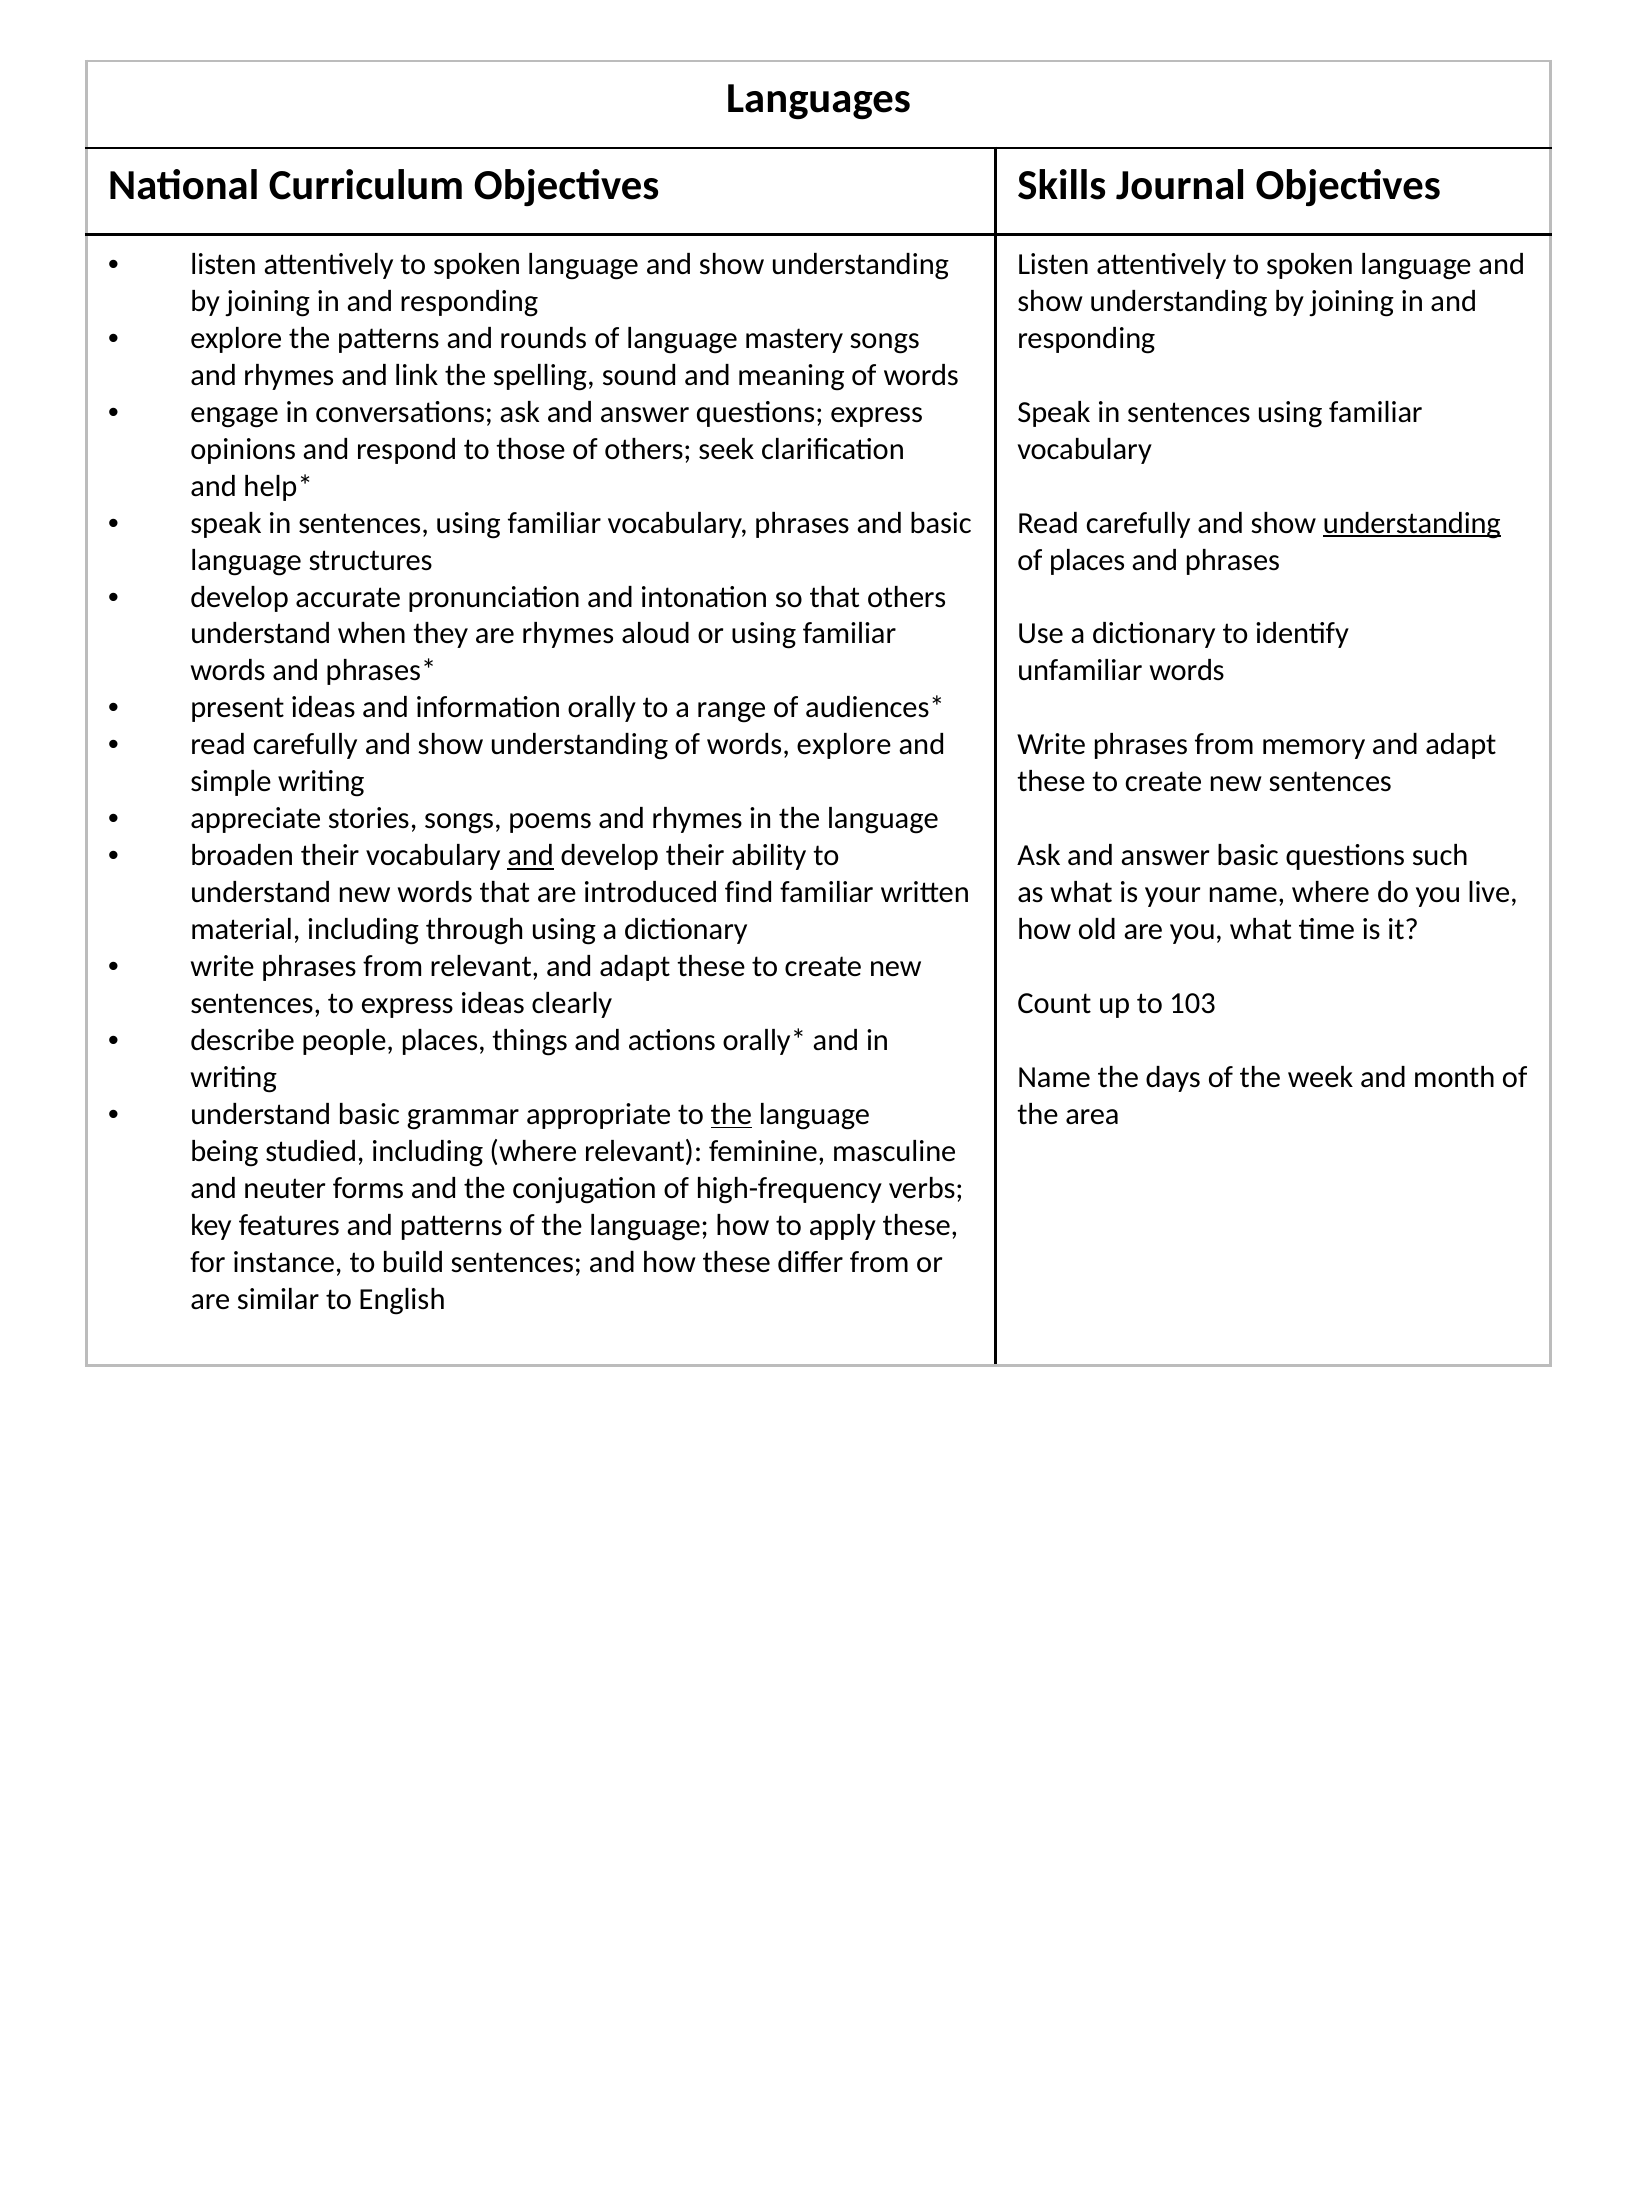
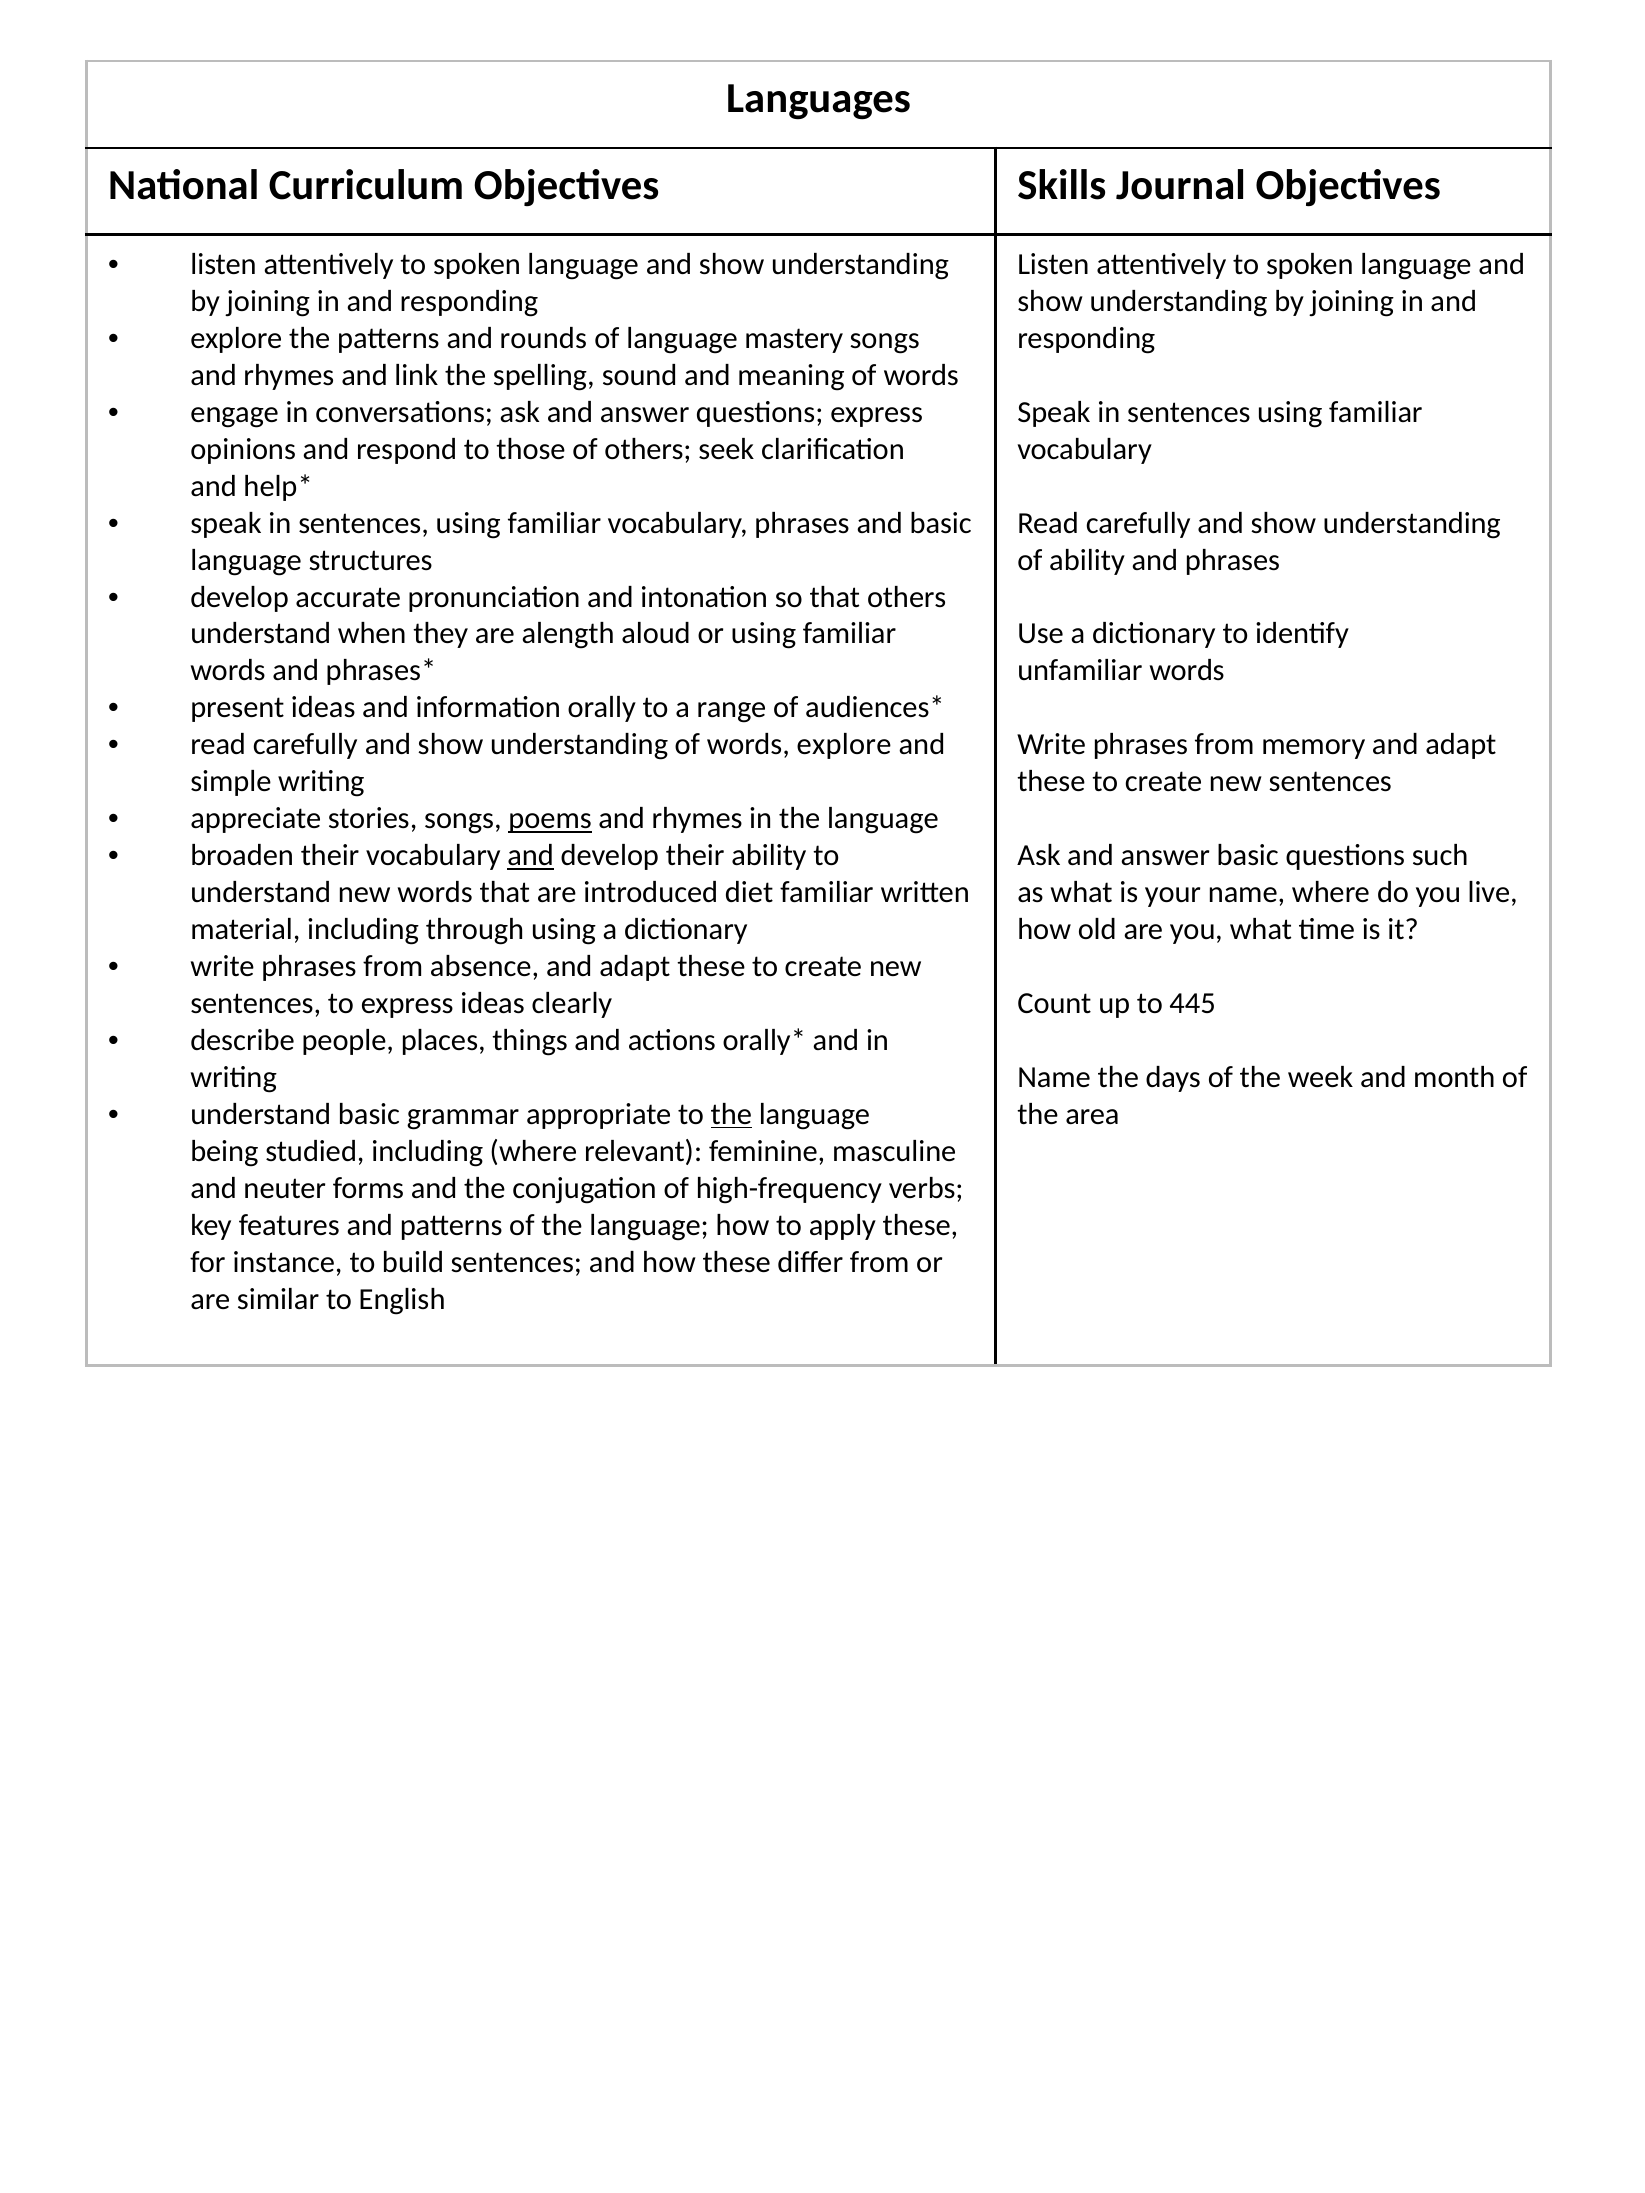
understanding underline: present -> none (1412, 523)
of places: places -> ability (1087, 560)
are rhymes: rhymes -> alength (568, 634)
poems underline: none -> present (550, 819)
find: find -> diet (749, 893)
from relevant: relevant -> absence (485, 967)
103: 103 -> 445 (1193, 1004)
